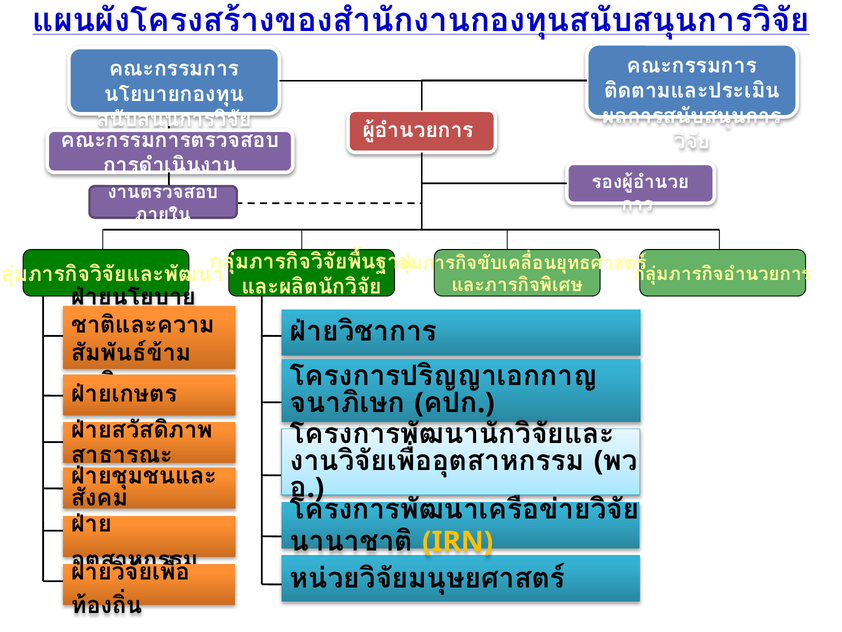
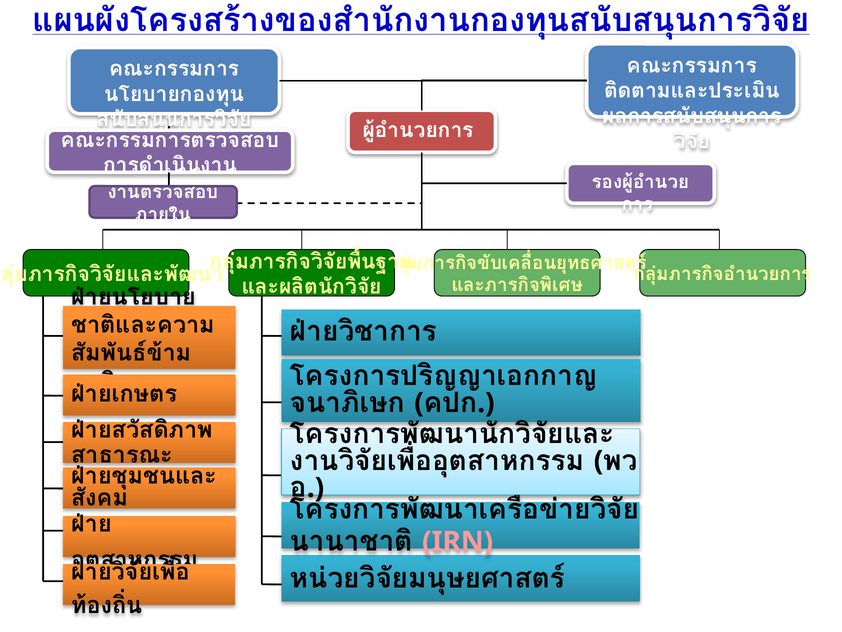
IRN colour: yellow -> pink (458, 541)
